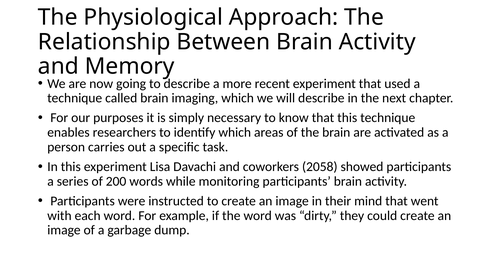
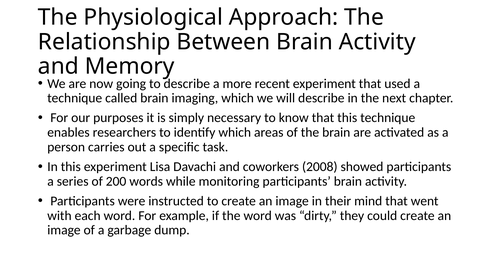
2058: 2058 -> 2008 (320, 167)
